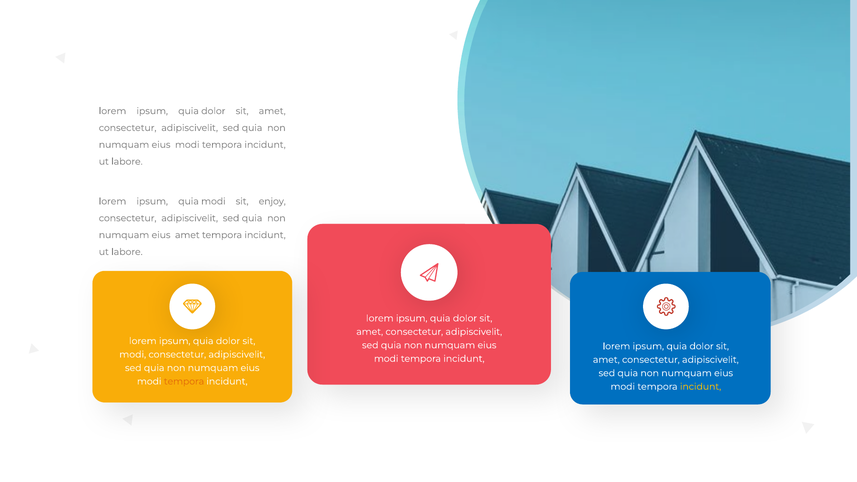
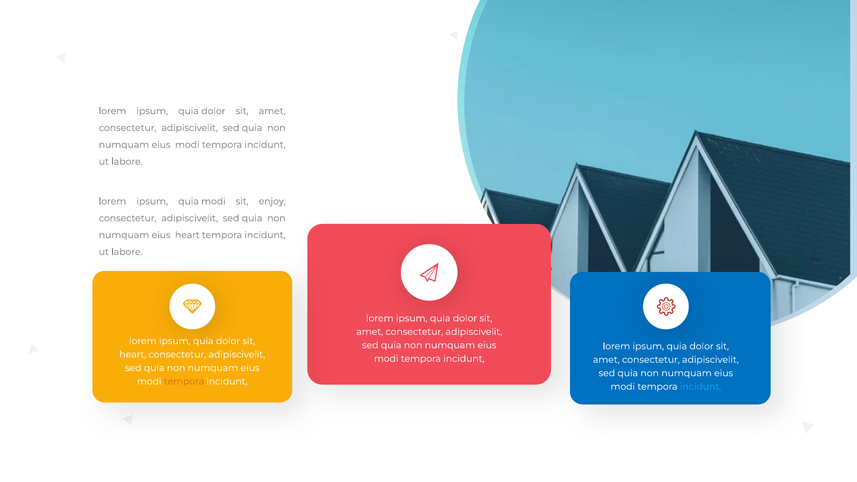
eius amet: amet -> heart (187, 235)
modi: modi -> heart (133, 355)
incidunt colour: yellow -> light blue (701, 387)
